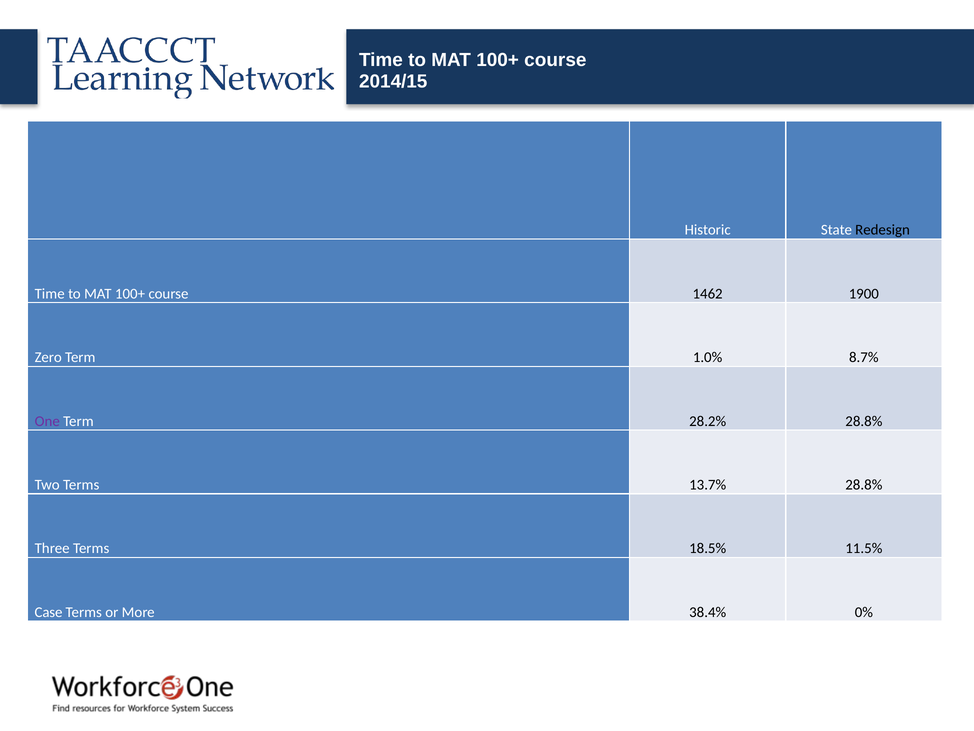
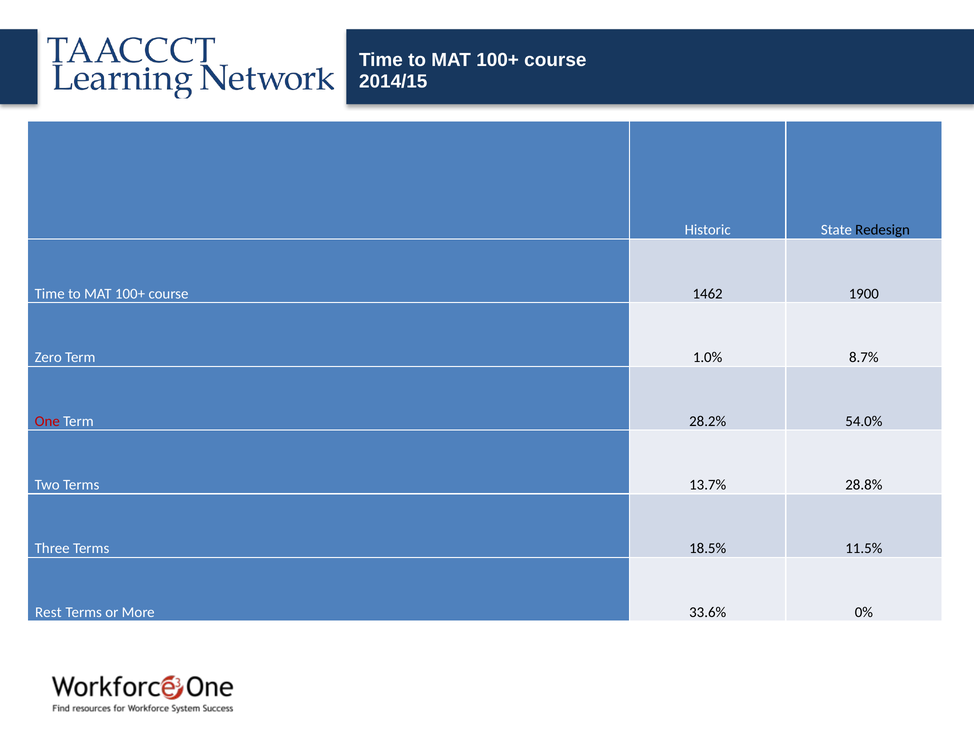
One colour: purple -> red (47, 421)
28.2% 28.8%: 28.8% -> 54.0% (864, 421)
Case: Case -> Rest (48, 612)
38.4%: 38.4% -> 33.6% (708, 612)
